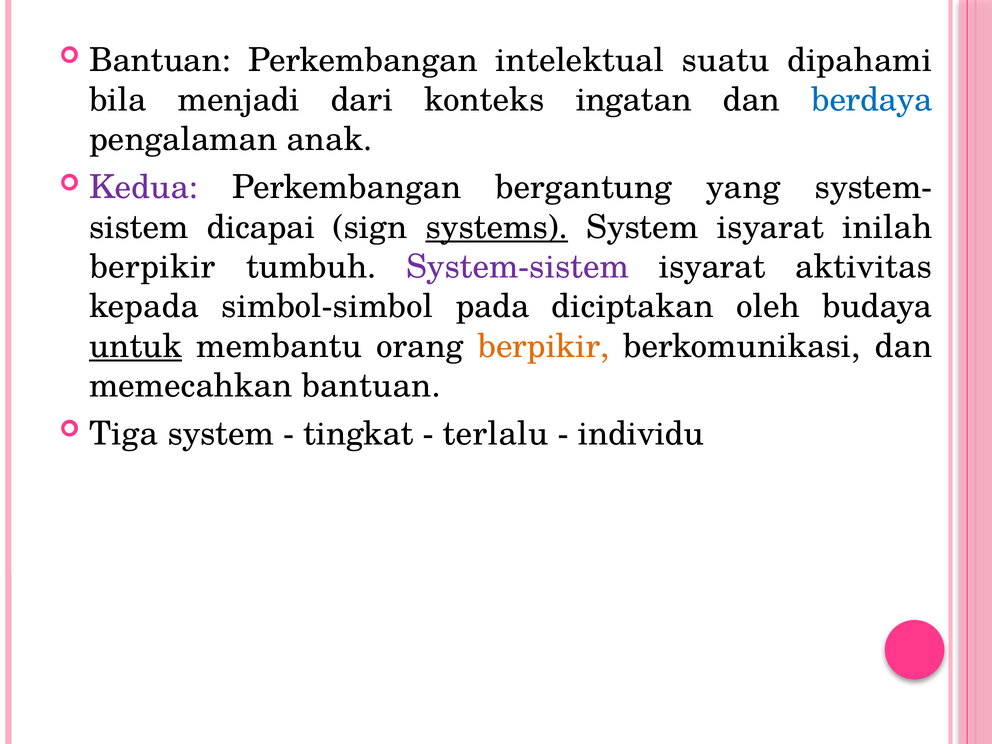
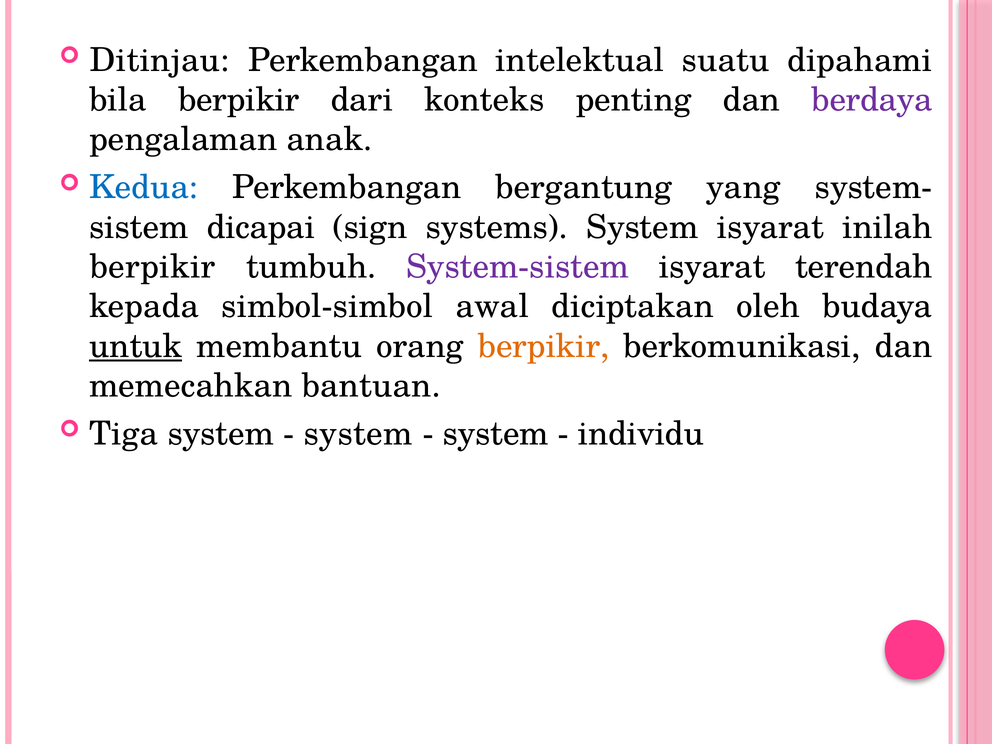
Bantuan: Bantuan -> Ditinjau (160, 60)
bila menjadi: menjadi -> berpikir (239, 100)
ingatan: ingatan -> penting (634, 100)
berdaya colour: blue -> purple (872, 100)
Kedua colour: purple -> blue (144, 187)
systems underline: present -> none (497, 227)
aktivitas: aktivitas -> terendah (864, 267)
pada: pada -> awal (492, 306)
tingkat: tingkat -> system (358, 434)
terlalu: terlalu -> system (496, 434)
